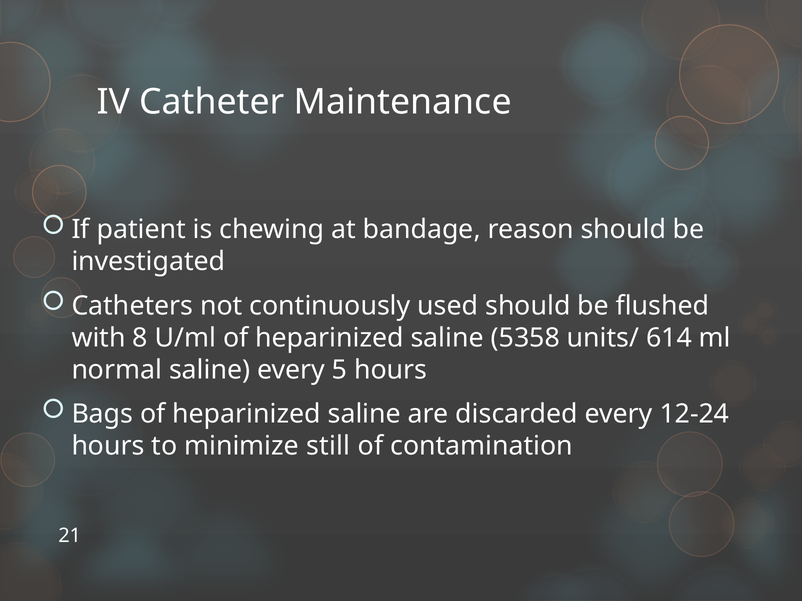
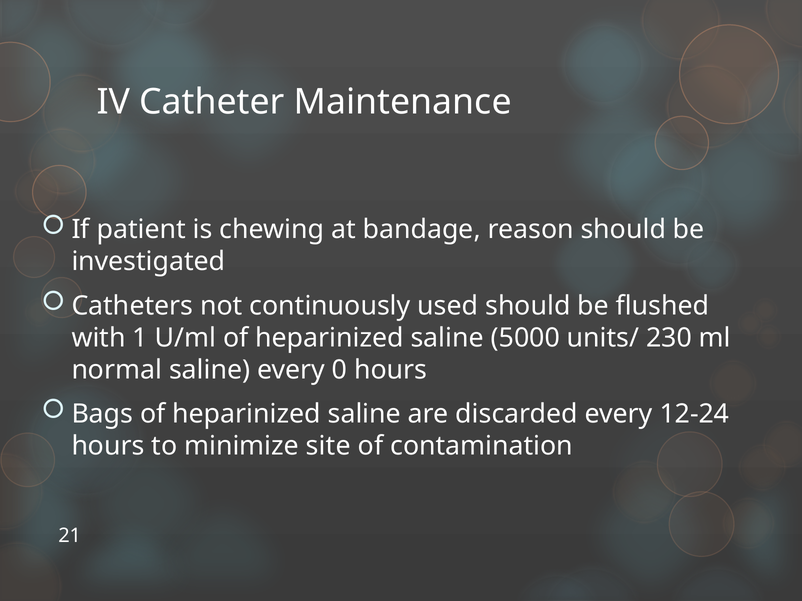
8: 8 -> 1 (140, 338)
5358: 5358 -> 5000 (525, 338)
614: 614 -> 230 (669, 338)
5: 5 -> 0 (340, 370)
still: still -> site (328, 446)
